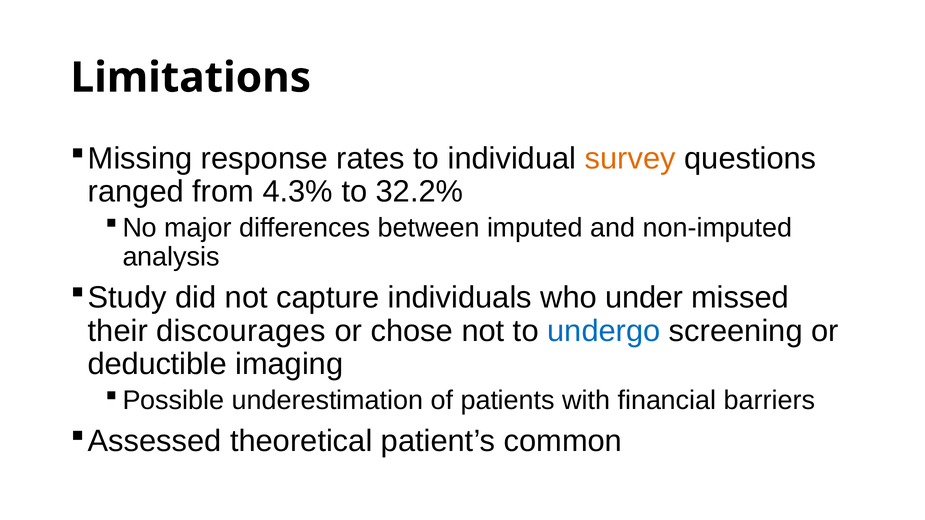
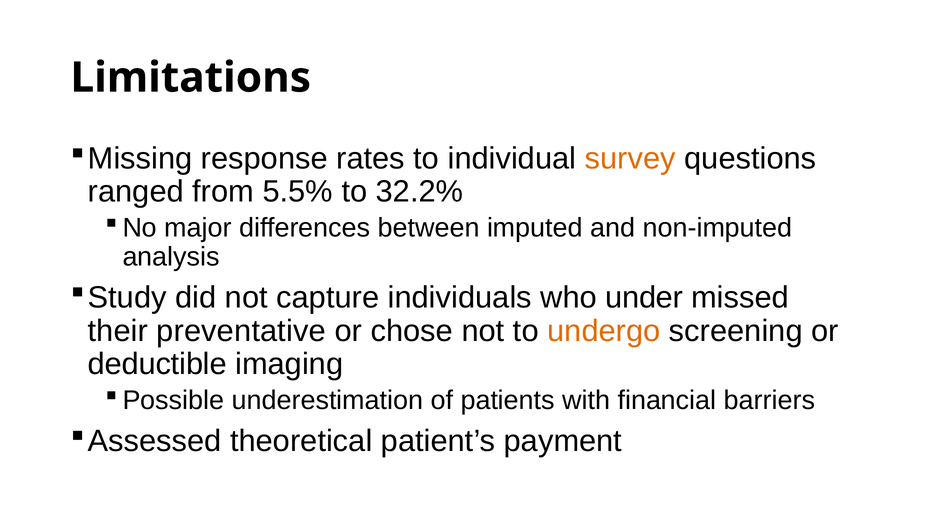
4.3%: 4.3% -> 5.5% (298, 192)
discourages: discourages -> preventative (241, 331)
undergo colour: blue -> orange (604, 331)
common: common -> payment (563, 441)
